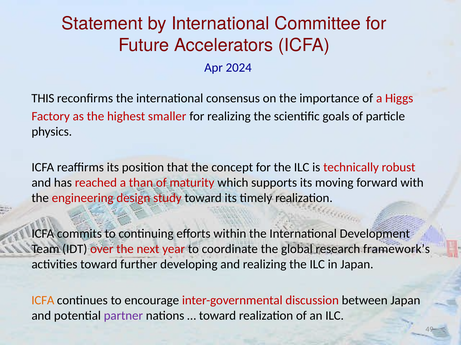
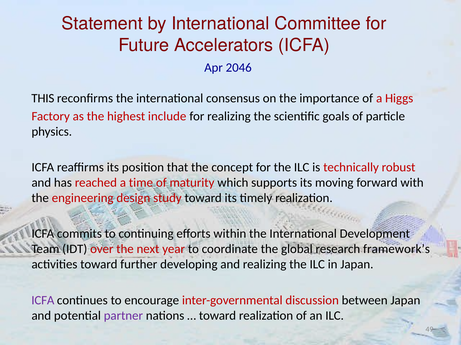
2024: 2024 -> 2046 (239, 68)
smaller: smaller -> include (167, 116)
than: than -> time (141, 183)
ICFA colour: orange -> purple (43, 301)
